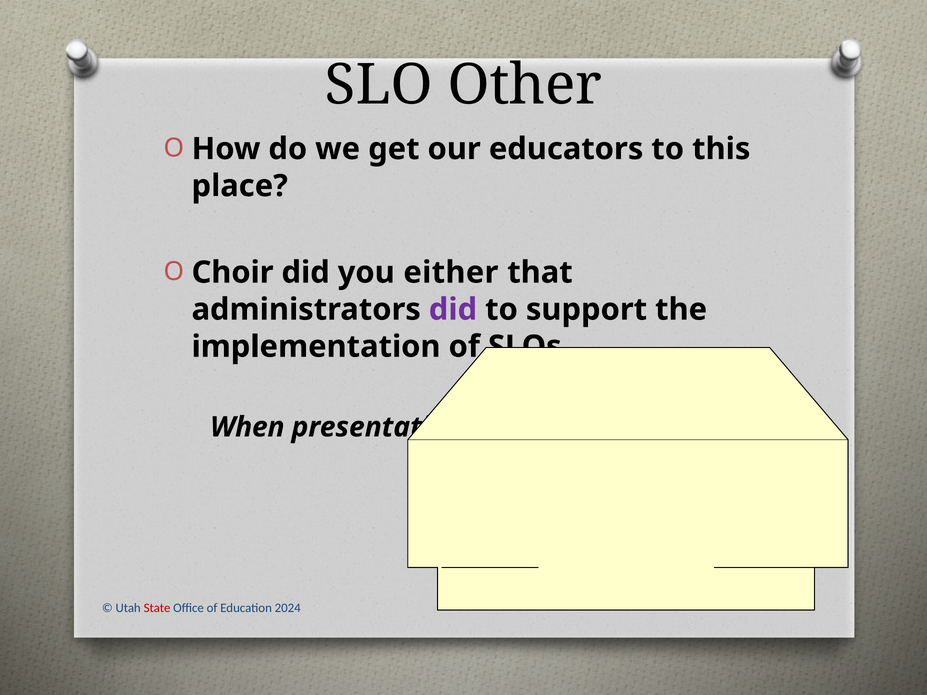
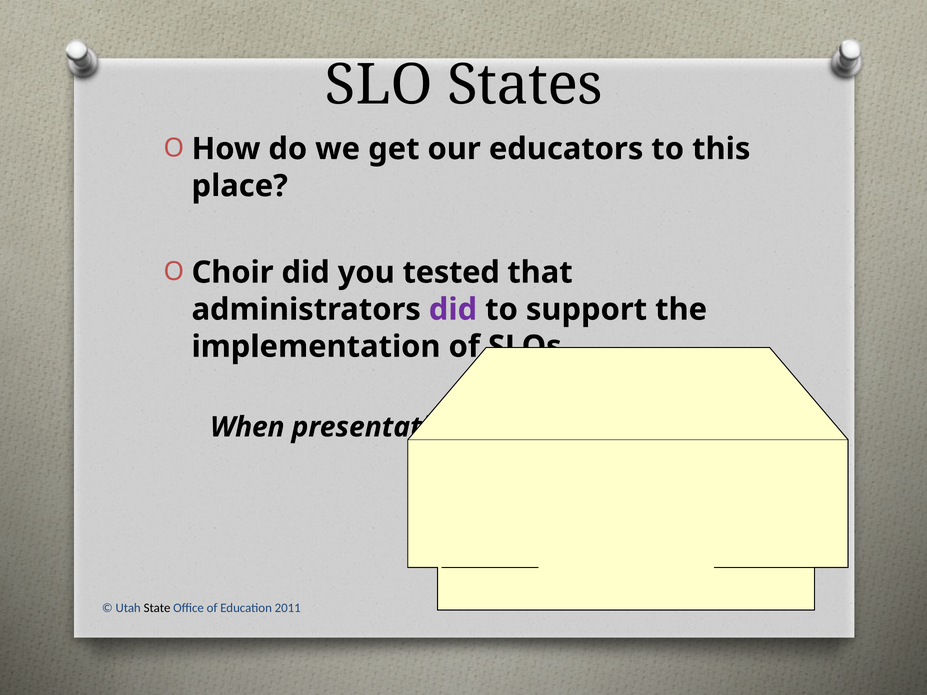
Other: Other -> States (525, 85)
either: either -> tested (451, 273)
State colour: red -> black (157, 608)
2024: 2024 -> 2011 (288, 608)
